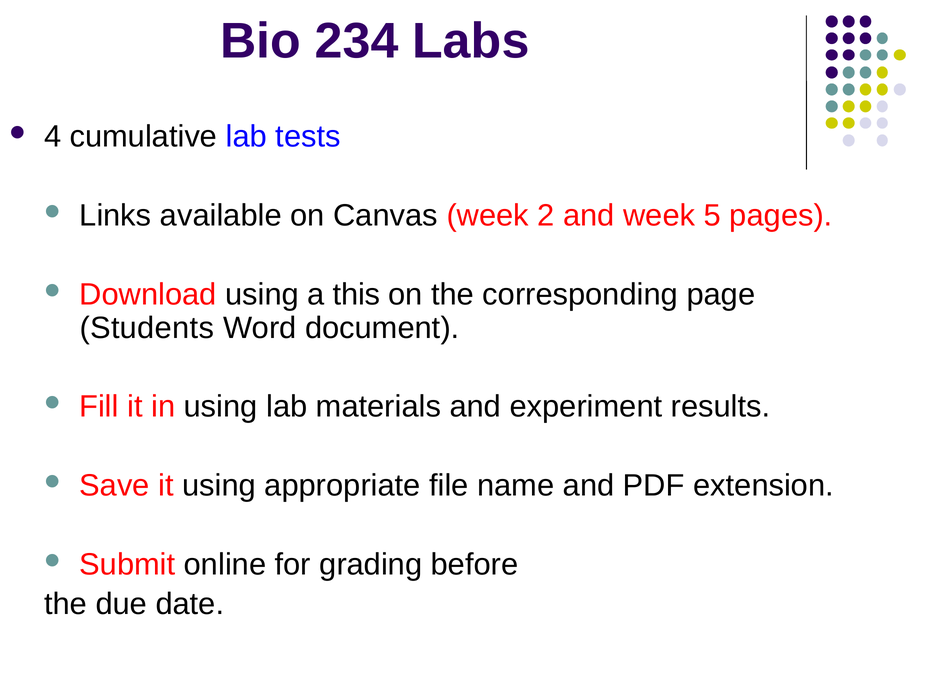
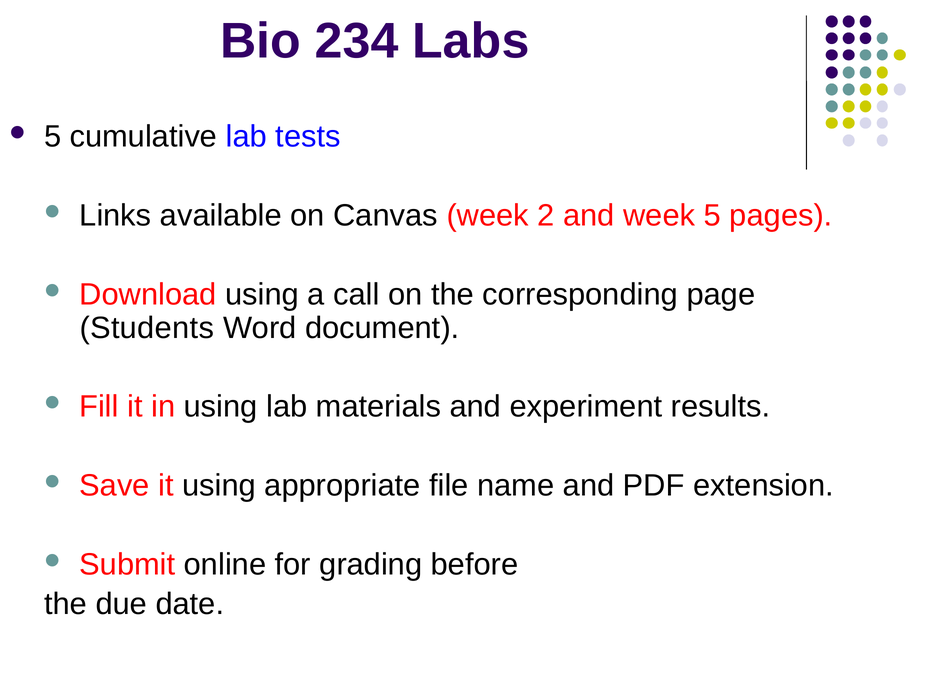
4: 4 -> 5 (53, 137)
this: this -> call (356, 295)
